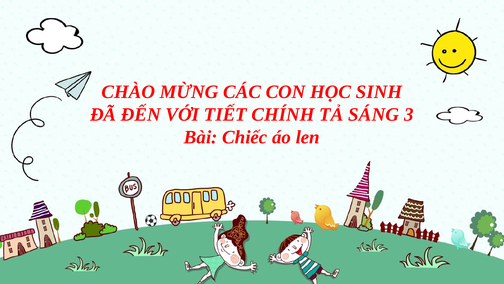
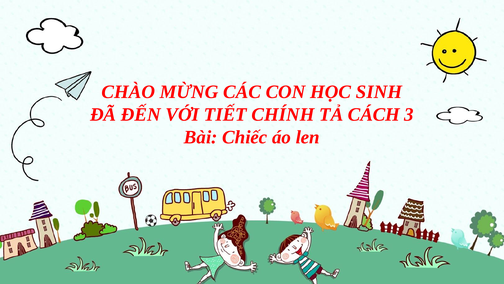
SÁNG: SÁNG -> CÁCH (374, 114)
